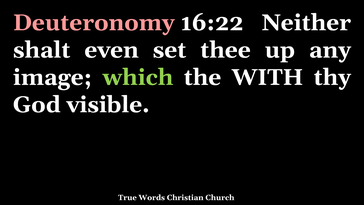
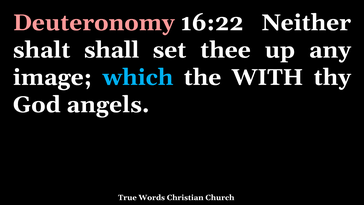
even: even -> shall (112, 50)
which colour: light green -> light blue (138, 77)
visible: visible -> angels (108, 105)
